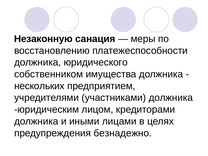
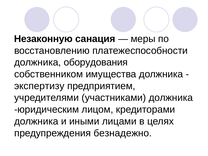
юридического: юридического -> оборудования (96, 62)
нескольких: нескольких -> экспертизу (39, 86)
